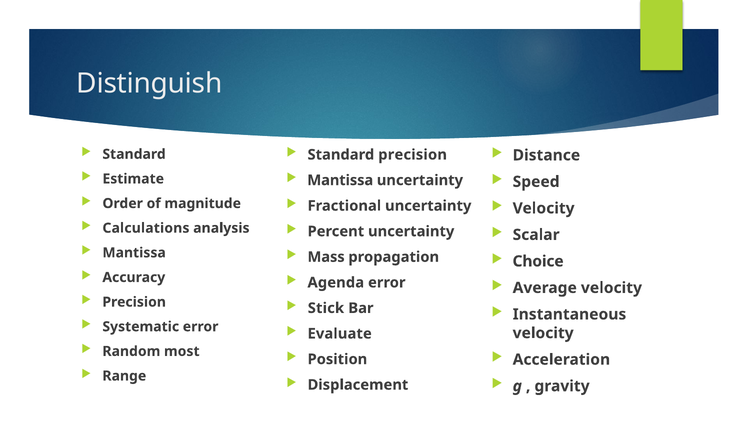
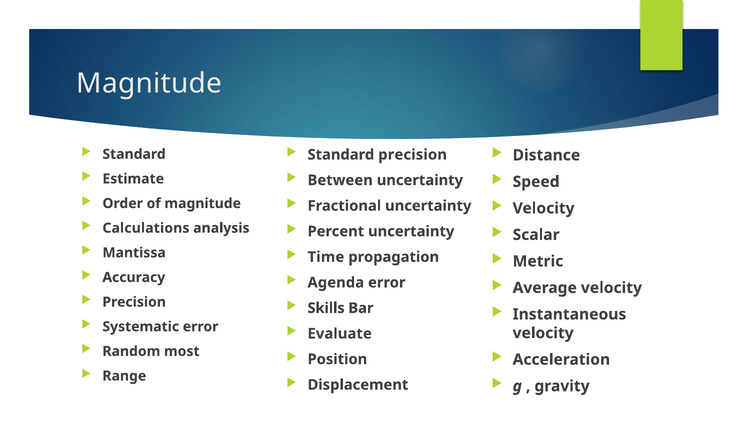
Distinguish: Distinguish -> Magnitude (149, 83)
Mantissa: Mantissa -> Between (340, 180)
Mass: Mass -> Time (326, 257)
Choice: Choice -> Metric (538, 261)
Stick: Stick -> Skills (326, 308)
